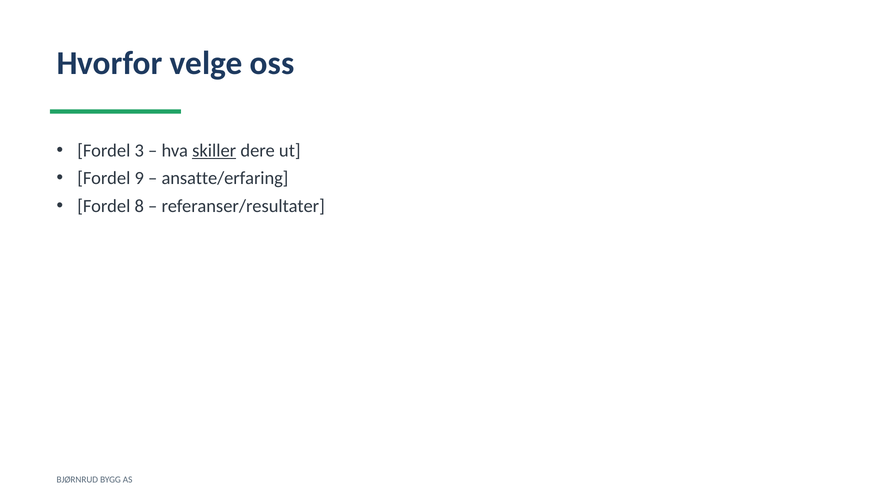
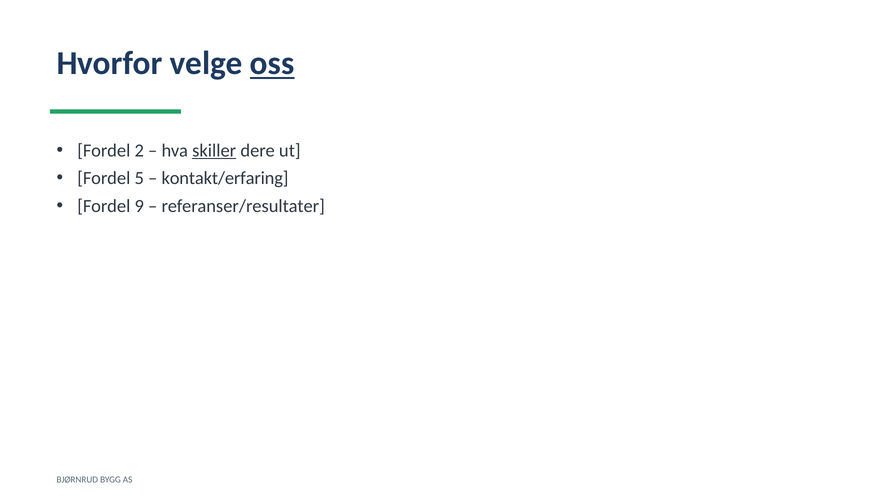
oss underline: none -> present (272, 63)
3: 3 -> 2 (139, 150)
9: 9 -> 5 (139, 178)
ansatte/erfaring: ansatte/erfaring -> kontakt/erfaring (225, 178)
8: 8 -> 9 (139, 206)
